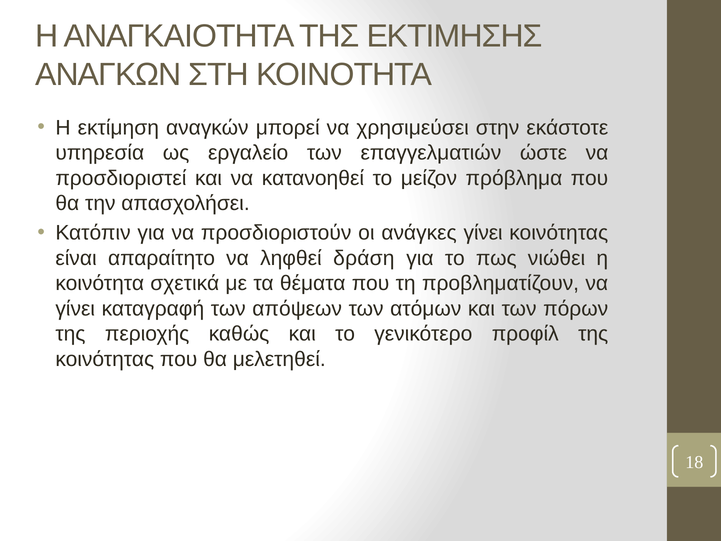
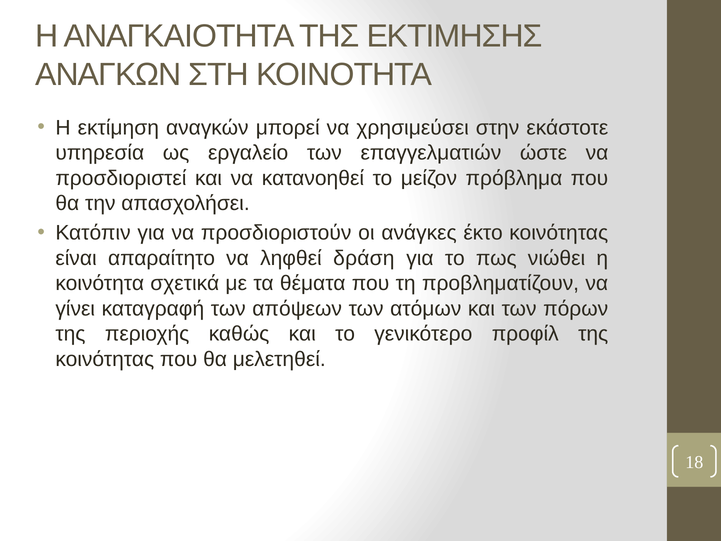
ανάγκες γίνει: γίνει -> έκτο (483, 233)
